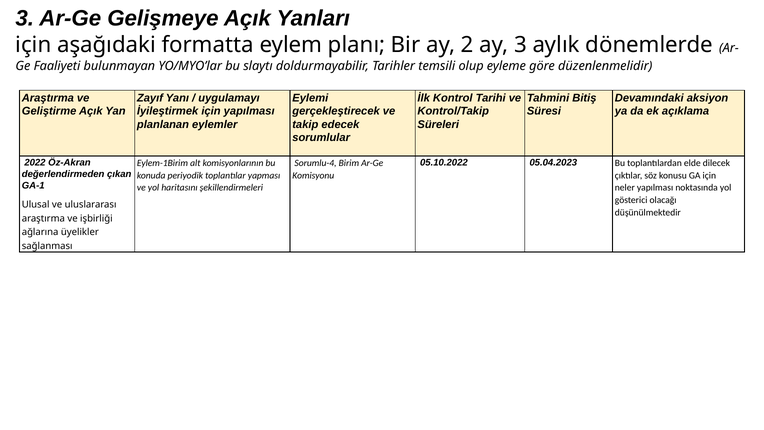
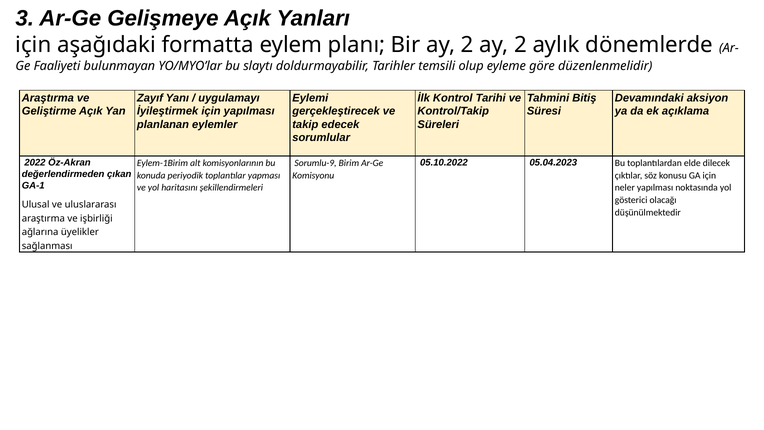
2 ay 3: 3 -> 2 (520, 45)
Sorumlu-4: Sorumlu-4 -> Sorumlu-9 (315, 163)
